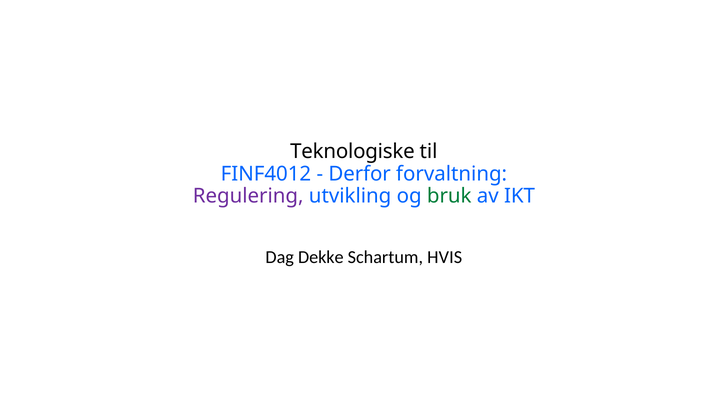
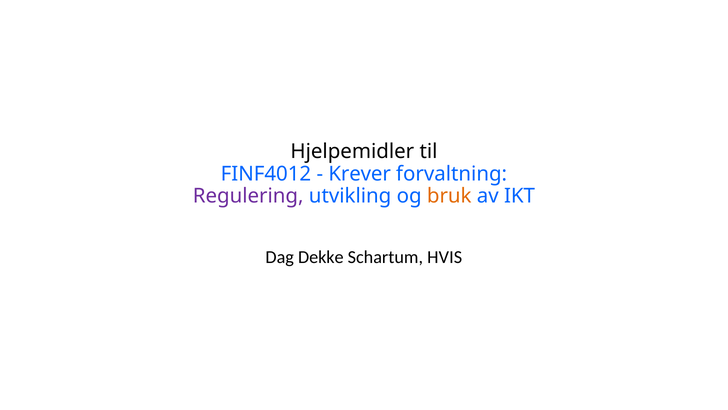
Teknologiske: Teknologiske -> Hjelpemidler (352, 151)
Derfor: Derfor -> Krever (360, 174)
bruk colour: green -> orange (449, 196)
